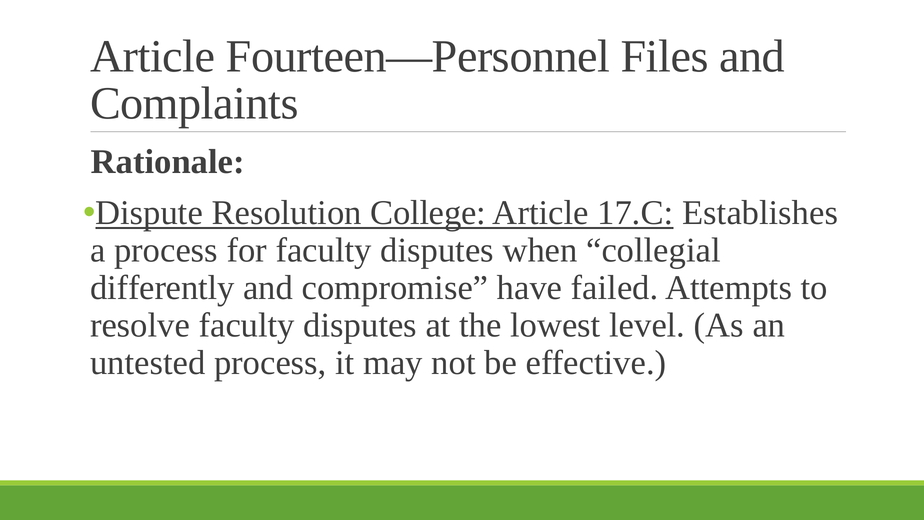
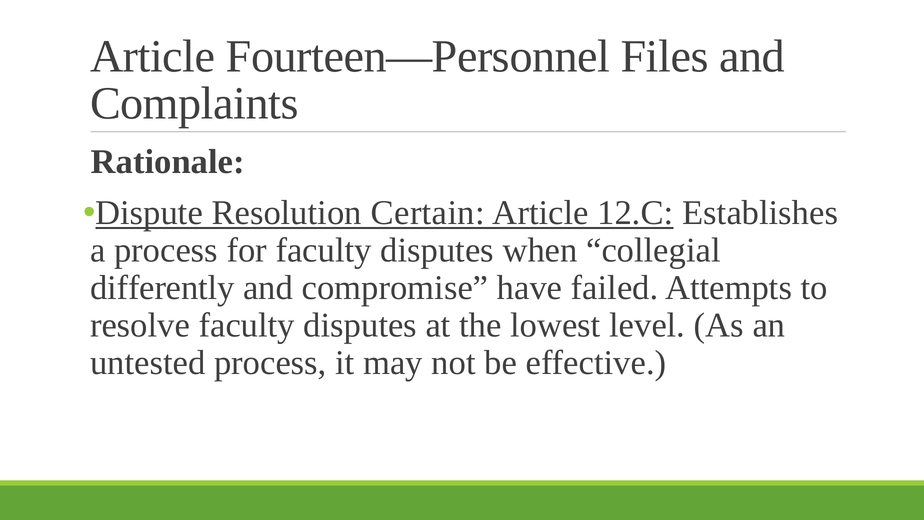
College: College -> Certain (428, 213)
17.C: 17.C -> 12.C (635, 213)
